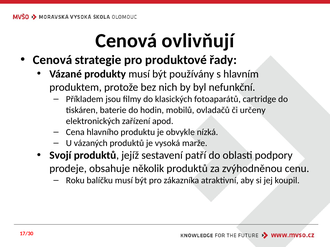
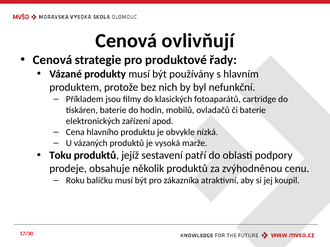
či určeny: určeny -> baterie (253, 110)
Svojí: Svojí -> Toku (60, 156)
